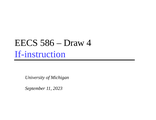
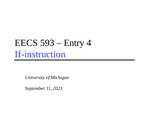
586: 586 -> 593 (47, 43)
Draw: Draw -> Entry (74, 43)
